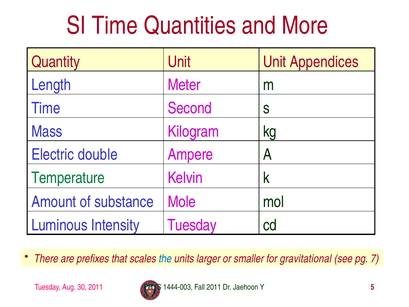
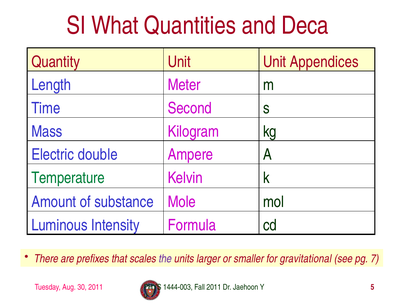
SI Time: Time -> What (115, 26)
More: More -> Deca (305, 26)
Intensity Tuesday: Tuesday -> Formula (192, 225)
the colour: blue -> purple (165, 258)
